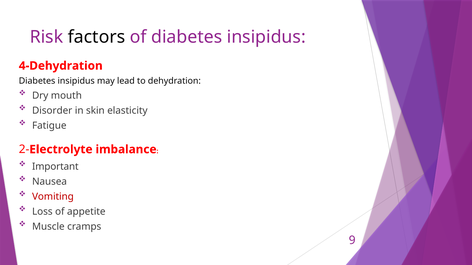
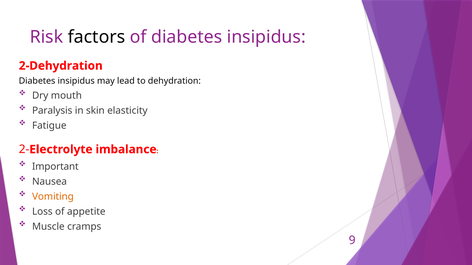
4-Dehydration: 4-Dehydration -> 2-Dehydration (61, 66)
Disorder: Disorder -> Paralysis (52, 111)
Vomiting colour: red -> orange (53, 197)
